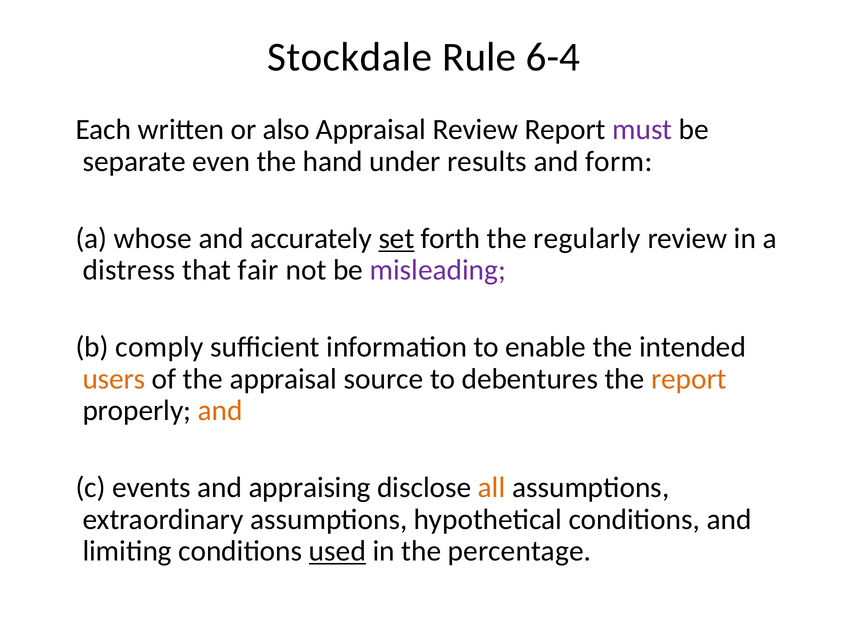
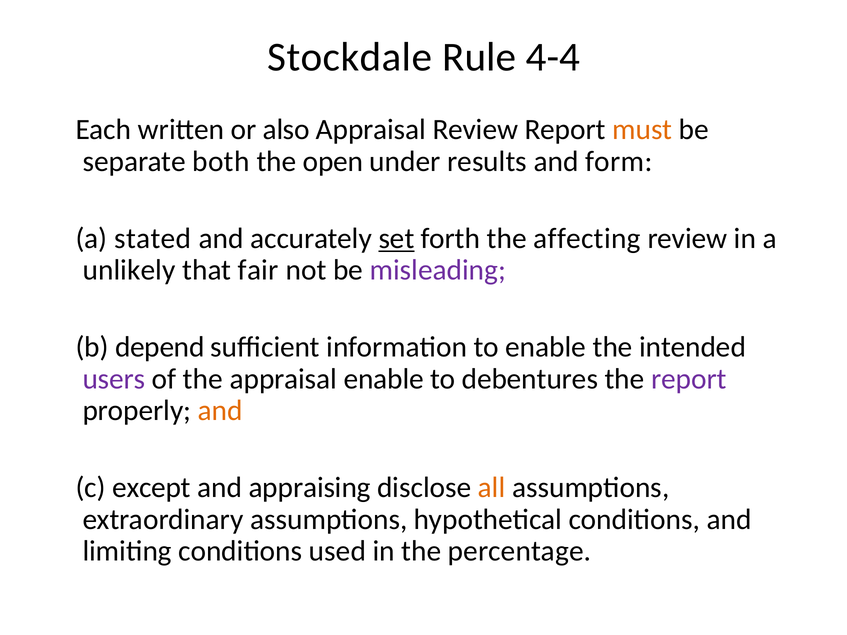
6-4: 6-4 -> 4-4 (553, 57)
must colour: purple -> orange (642, 130)
even: even -> both (221, 162)
hand: hand -> open (333, 162)
whose: whose -> stated (153, 239)
regularly: regularly -> affecting (587, 239)
distress: distress -> unlikely (129, 270)
comply: comply -> depend (160, 347)
users colour: orange -> purple (114, 379)
appraisal source: source -> enable (384, 379)
report colour: orange -> purple (689, 379)
events: events -> except (152, 488)
used underline: present -> none (337, 551)
